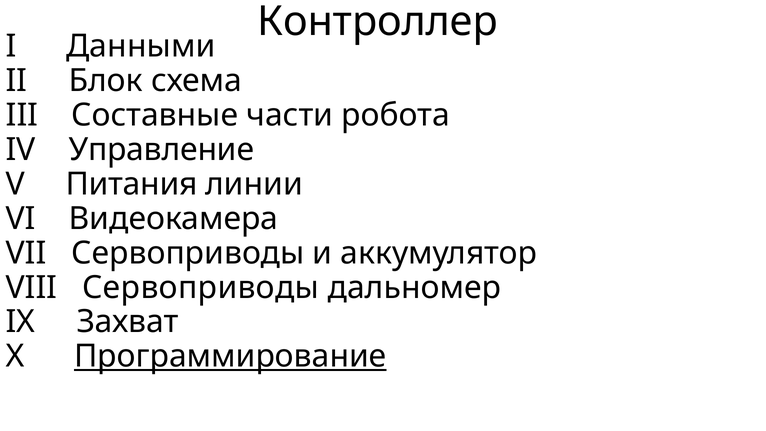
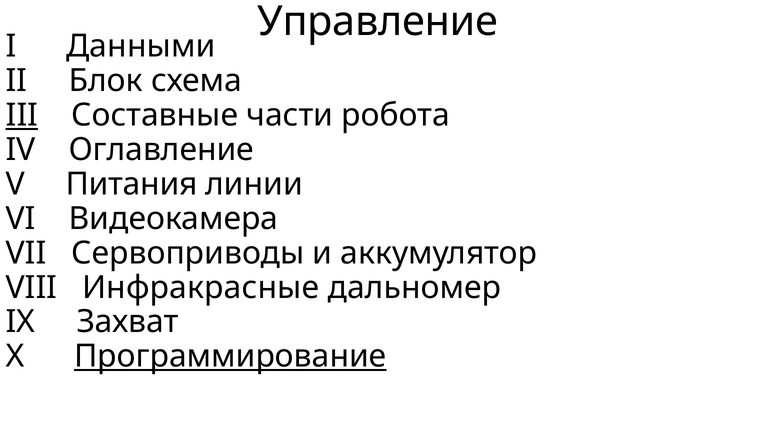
Контроллер: Контроллер -> Управление (378, 21)
III underline: none -> present (22, 115)
Управление: Управление -> Оглавление (161, 150)
VIII Сервоприводы: Сервоприводы -> Инфракрасные (201, 287)
